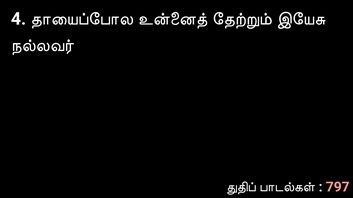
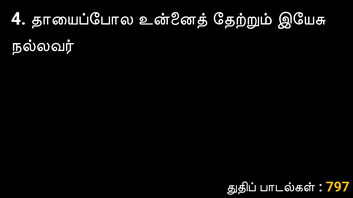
797 colour: pink -> yellow (338, 187)
